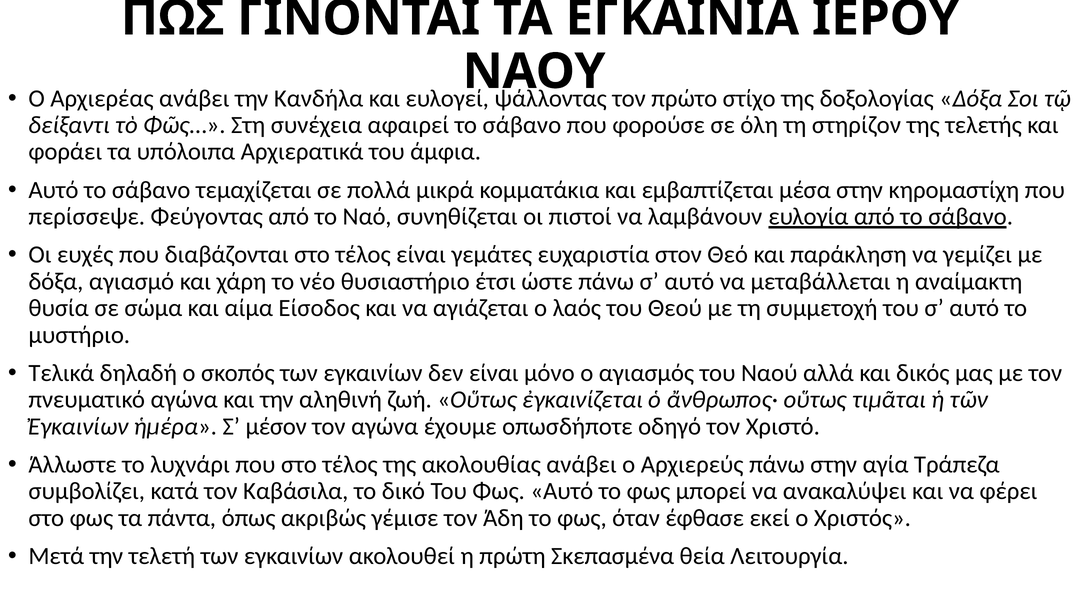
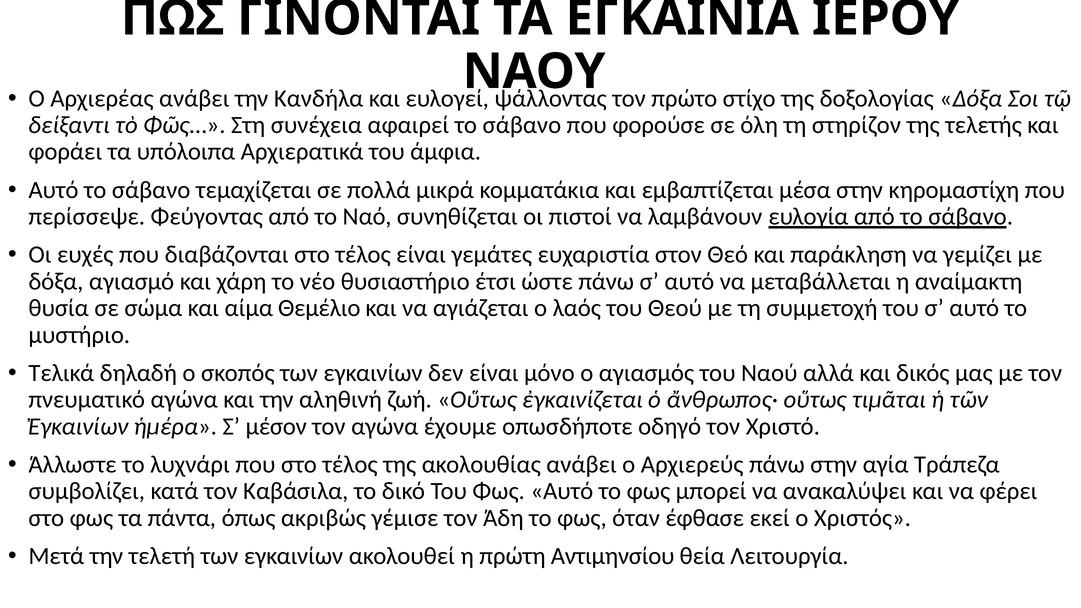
Είσοδος: Είσοδος -> Θεμέλιο (319, 308)
Σκεπασμένα: Σκεπασμένα -> Αντιμηνσίου (613, 556)
